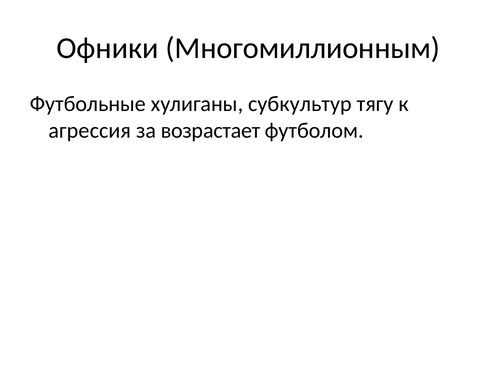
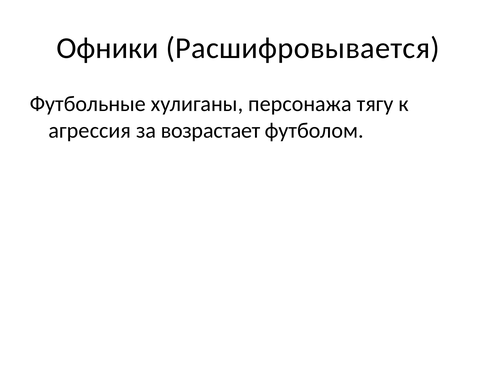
Многомиллионным: Многомиллионным -> Расшифровывается (303, 48)
субкультур: субкультур -> персонажа (300, 104)
